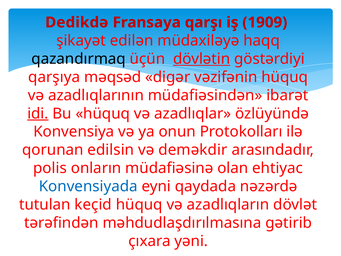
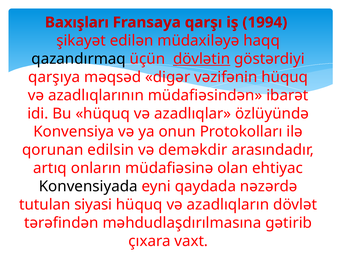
Dedikdə: Dedikdə -> Baxışları (77, 22)
1909: 1909 -> 1994 (265, 22)
idi underline: present -> none (38, 113)
polis: polis -> artıq (50, 168)
Konvensiyada colour: blue -> black (88, 186)
keçid: keçid -> siyasi (93, 204)
yəni: yəni -> vaxt (191, 241)
